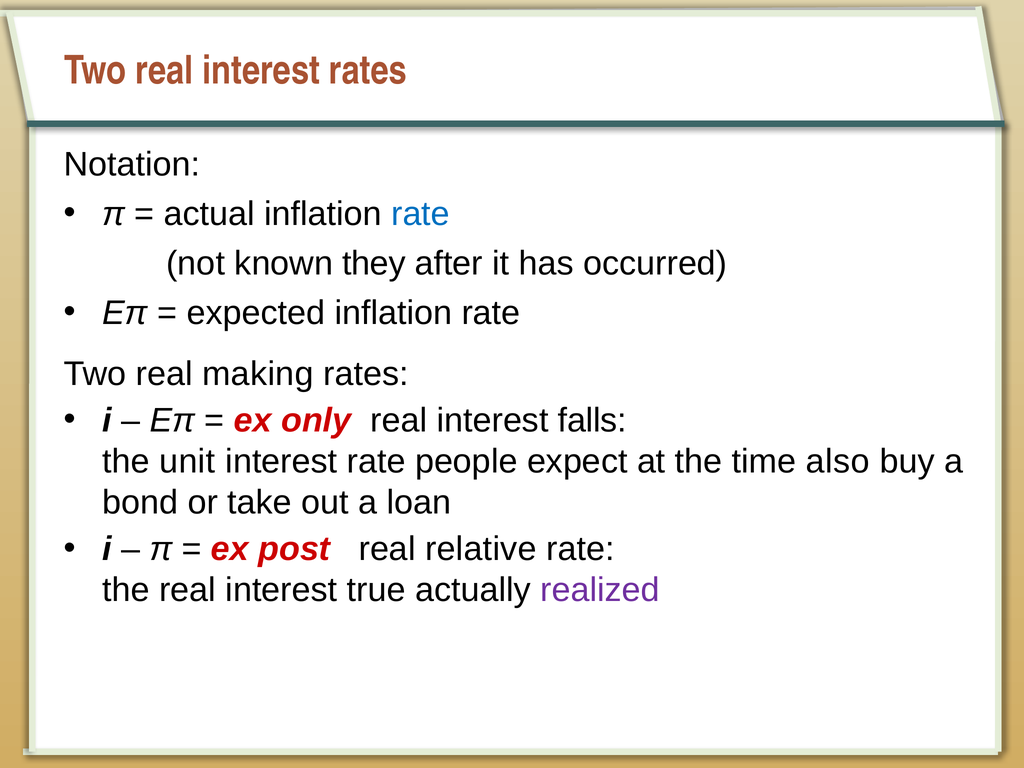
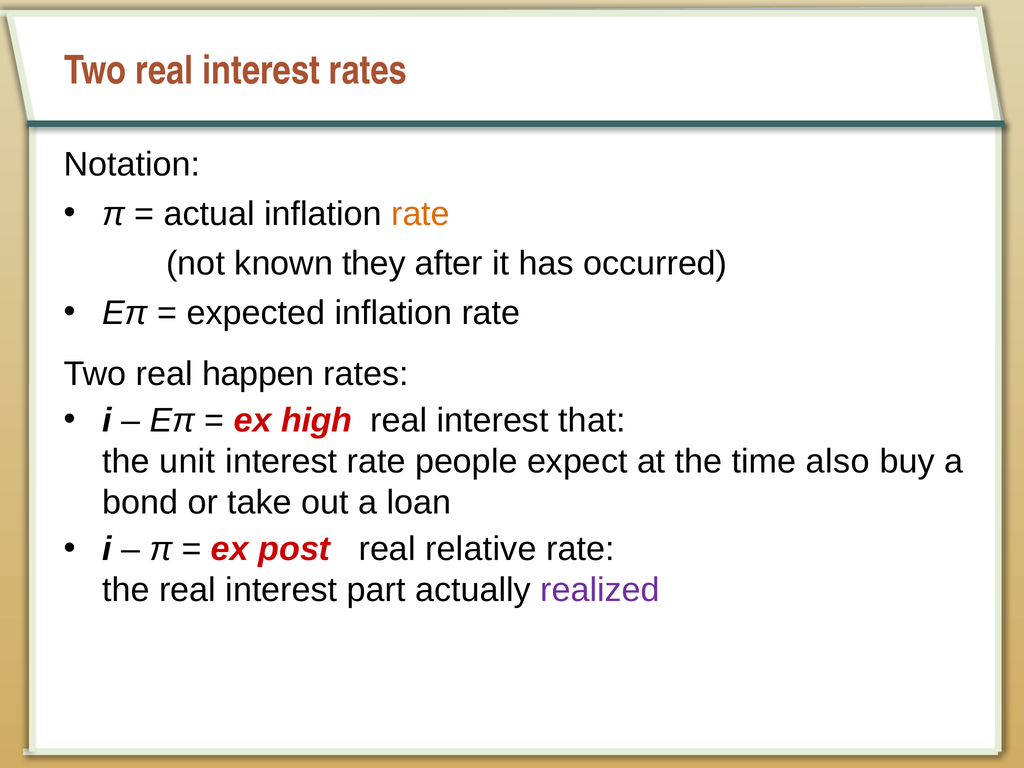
rate colour: blue -> orange (421, 214)
making: making -> happen (258, 374)
only: only -> high (316, 421)
falls: falls -> that (592, 421)
true: true -> part (376, 590)
